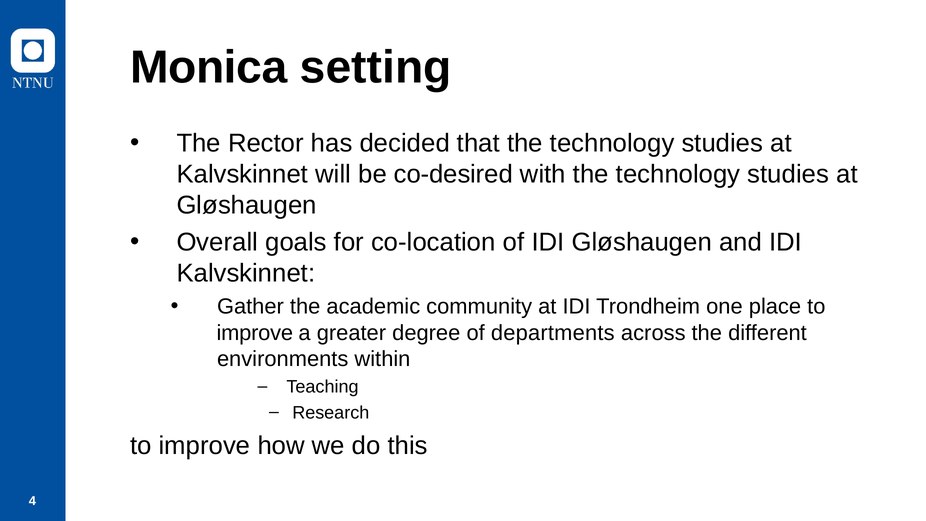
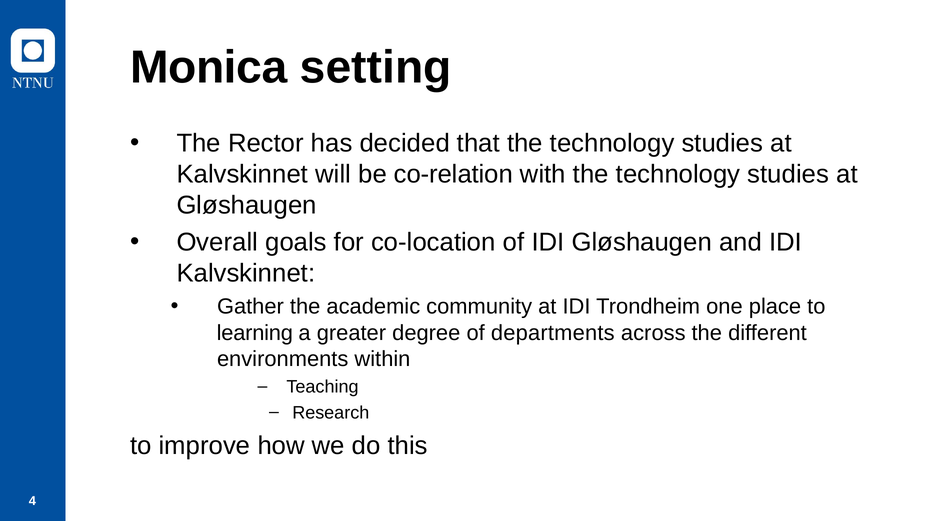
co-desired: co-desired -> co-relation (453, 174)
improve: improve -> learning (255, 333)
